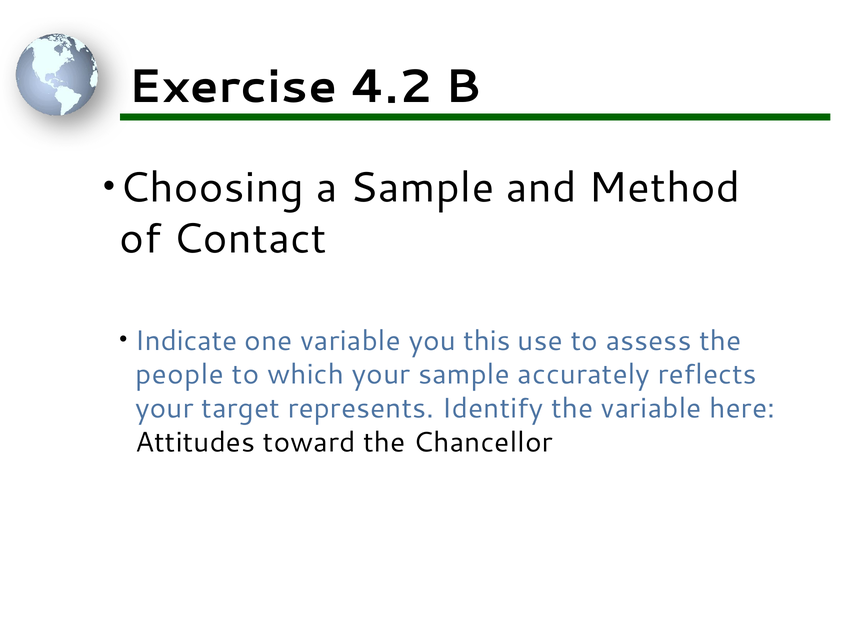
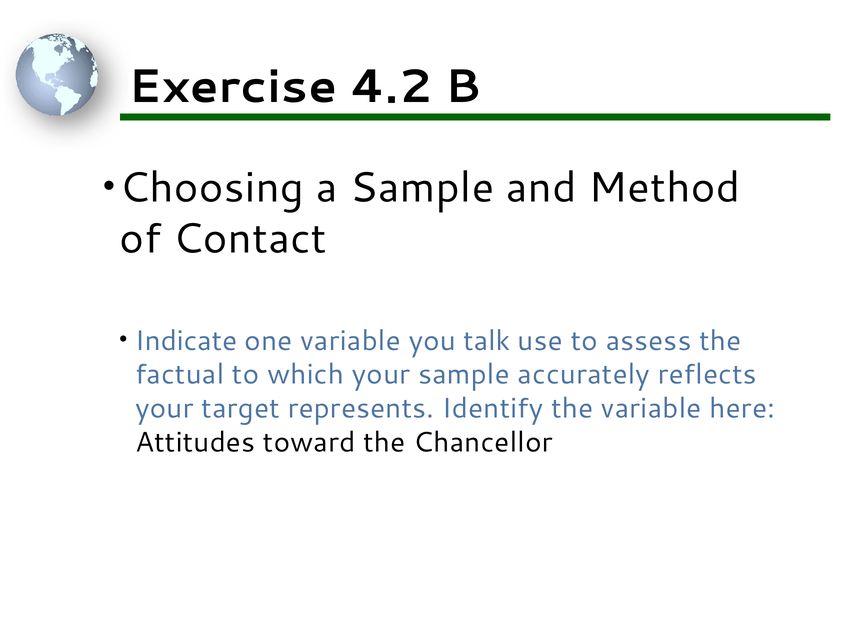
this: this -> talk (487, 341)
people: people -> factual (180, 375)
